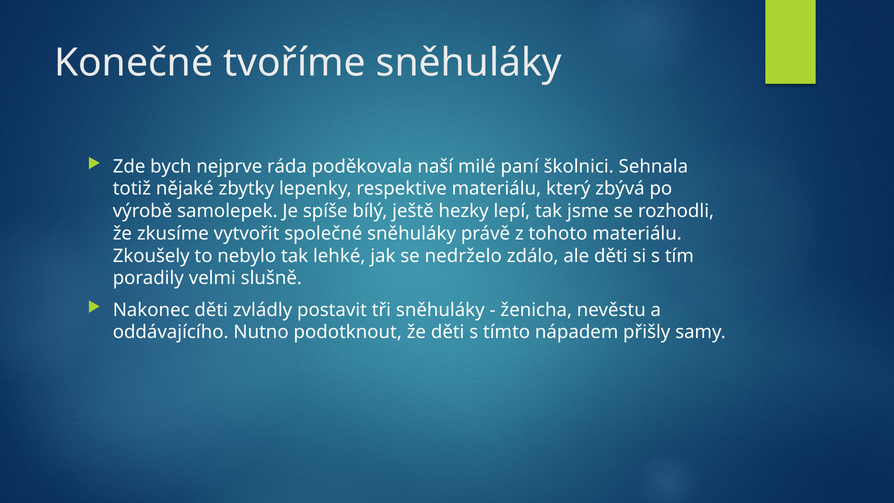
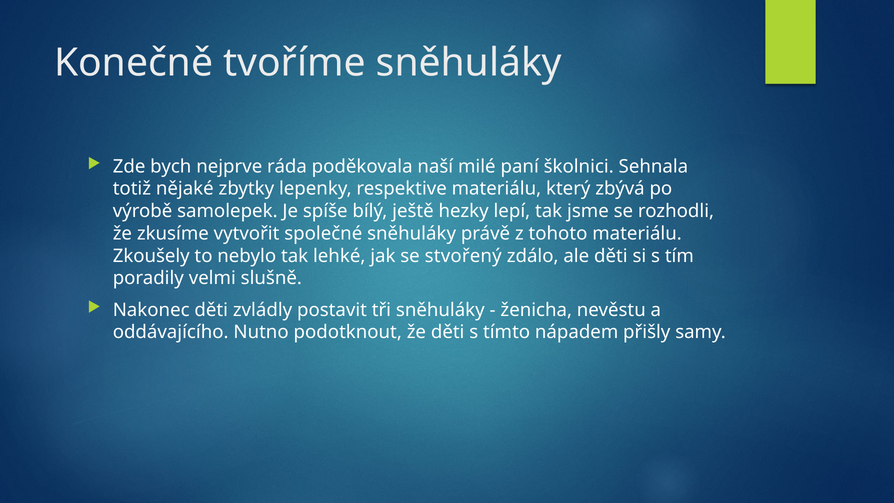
nedrželo: nedrželo -> stvořený (463, 256)
